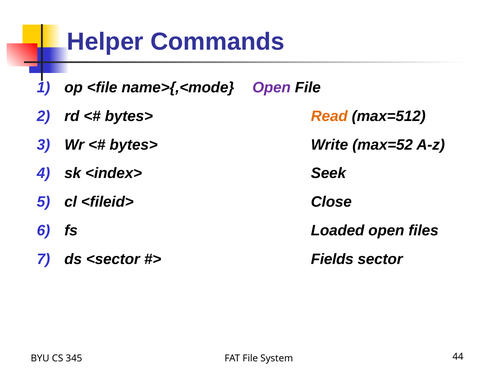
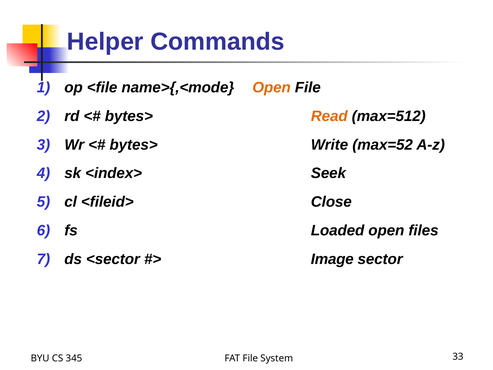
Open colour: purple -> orange (272, 87)
Fields: Fields -> Image (332, 259)
44: 44 -> 33 (458, 357)
